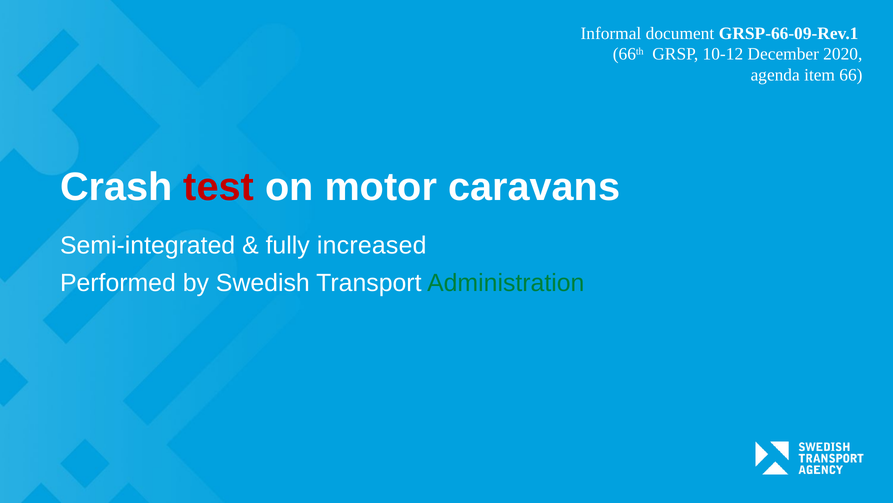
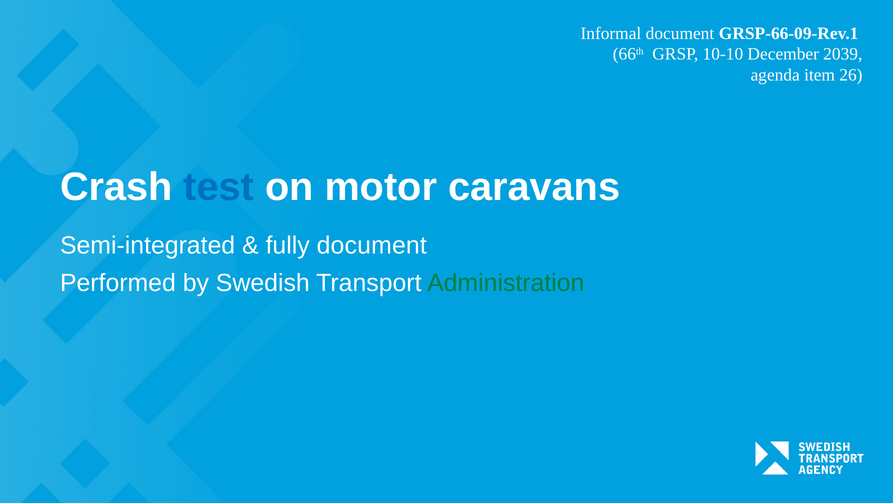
10-12: 10-12 -> 10-10 (723, 54)
2020: 2020 -> 2039 (843, 54)
66: 66 -> 26 (851, 75)
test colour: red -> blue (219, 187)
fully increased: increased -> document (372, 245)
